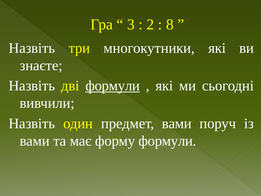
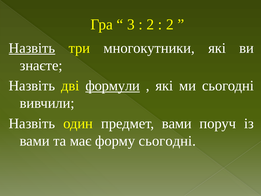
8: 8 -> 2 (170, 24)
Назвіть underline: none -> present (32, 48)
форму формули: формули -> сьогодні (167, 141)
